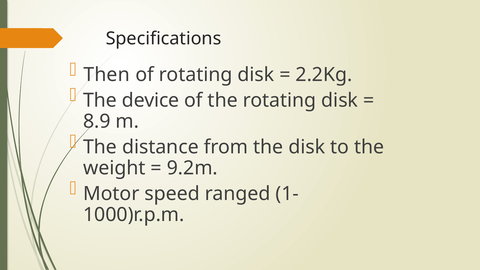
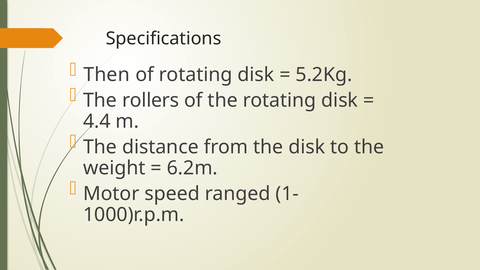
2.2Kg: 2.2Kg -> 5.2Kg (324, 75)
device: device -> rollers (151, 100)
8.9: 8.9 -> 4.4 (97, 121)
9.2m: 9.2m -> 6.2m (192, 168)
